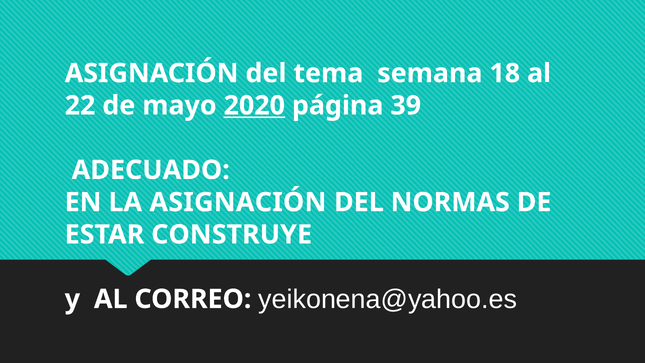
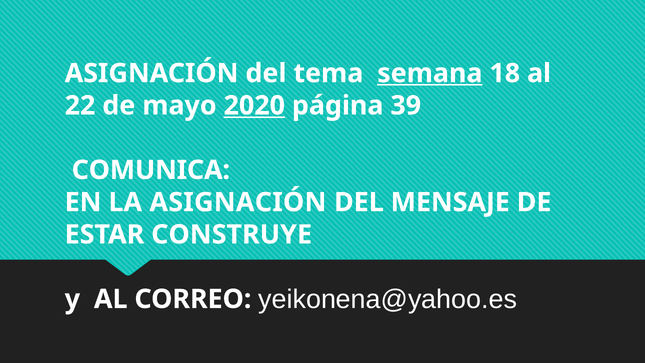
semana underline: none -> present (430, 73)
ADECUADO: ADECUADO -> COMUNICA (151, 170)
NORMAS: NORMAS -> MENSAJE (450, 202)
